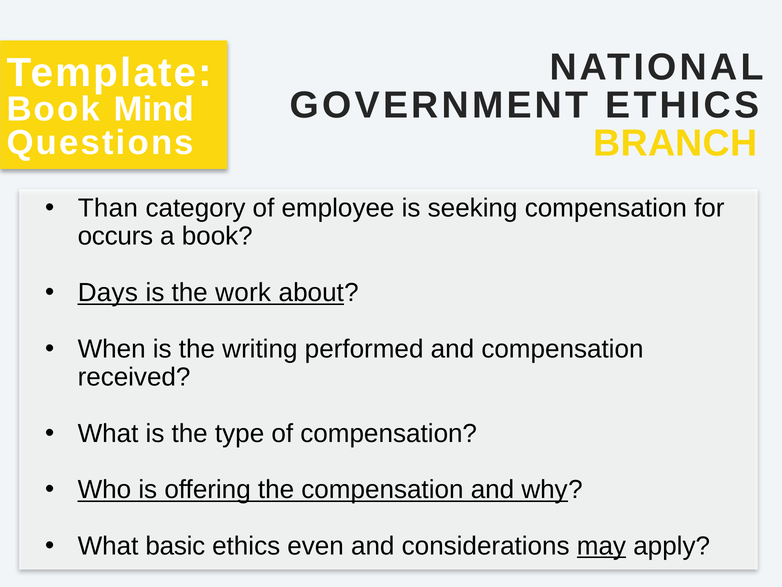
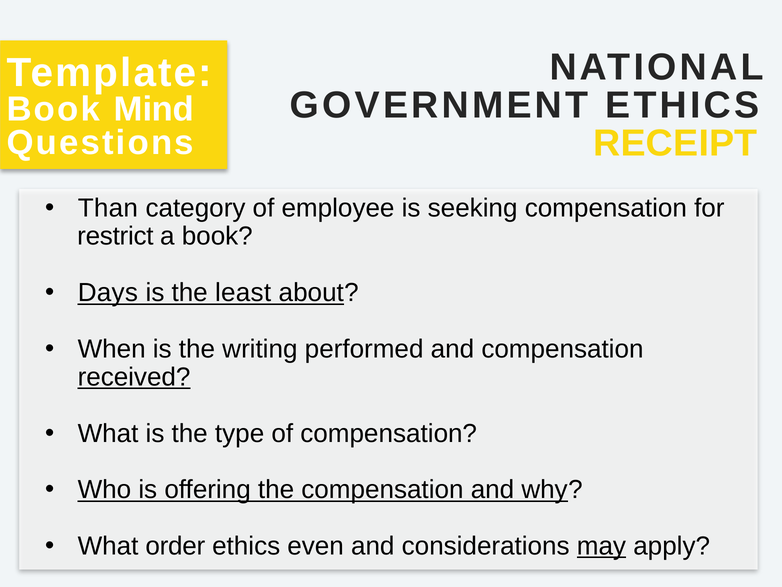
BRANCH: BRANCH -> RECEIPT (675, 143)
occurs: occurs -> restrict (115, 236)
work: work -> least (243, 292)
received underline: none -> present (134, 377)
basic: basic -> order (175, 546)
